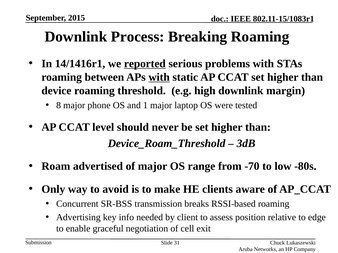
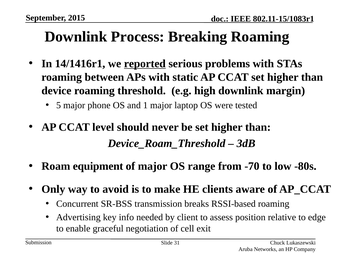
with underline: present -> none (159, 77)
8: 8 -> 5 (59, 105)
advertised: advertised -> equipment (98, 167)
